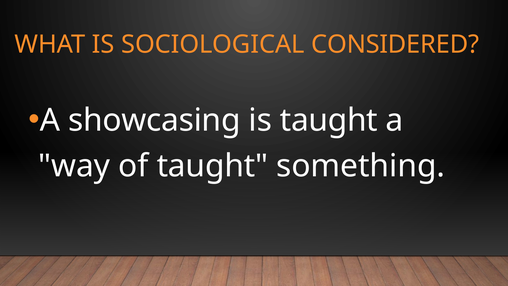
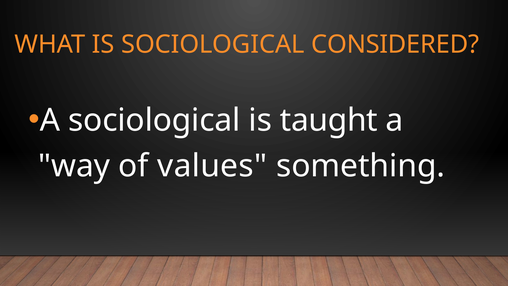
A showcasing: showcasing -> sociological (154, 120)
of taught: taught -> values (212, 166)
